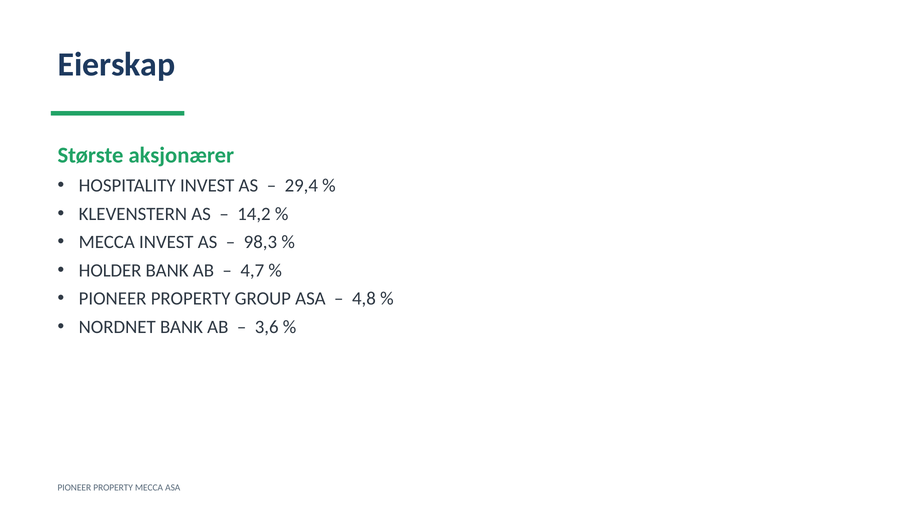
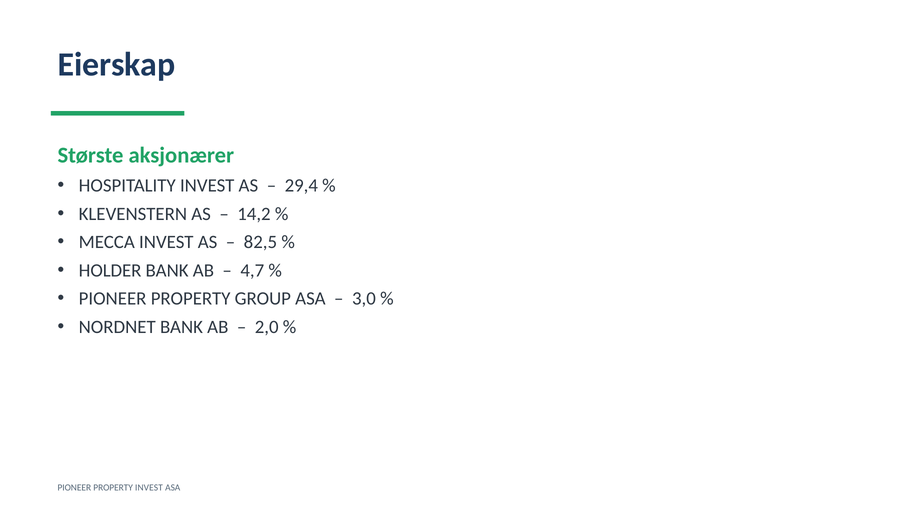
98,3: 98,3 -> 82,5 (260, 242)
4,8: 4,8 -> 3,0 (364, 299)
3,6: 3,6 -> 2,0 (267, 327)
PROPERTY MECCA: MECCA -> INVEST (149, 488)
